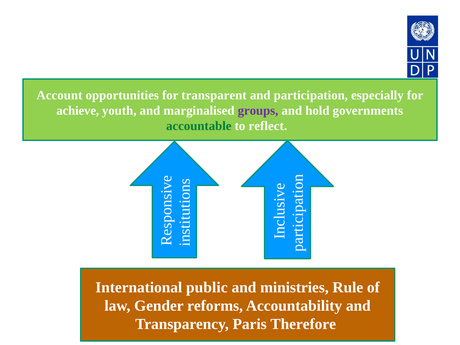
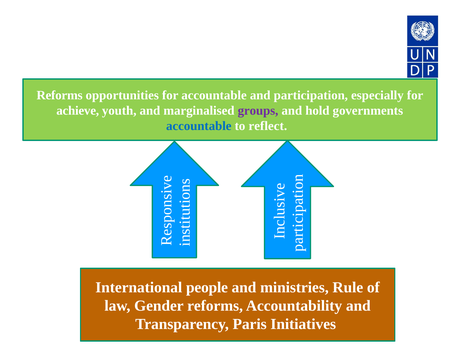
Account: Account -> Reforms (60, 95)
for transparent: transparent -> accountable (214, 95)
accountable colour: green -> blue (199, 126)
public: public -> people (207, 287)
Therefore: Therefore -> Initiatives (303, 324)
